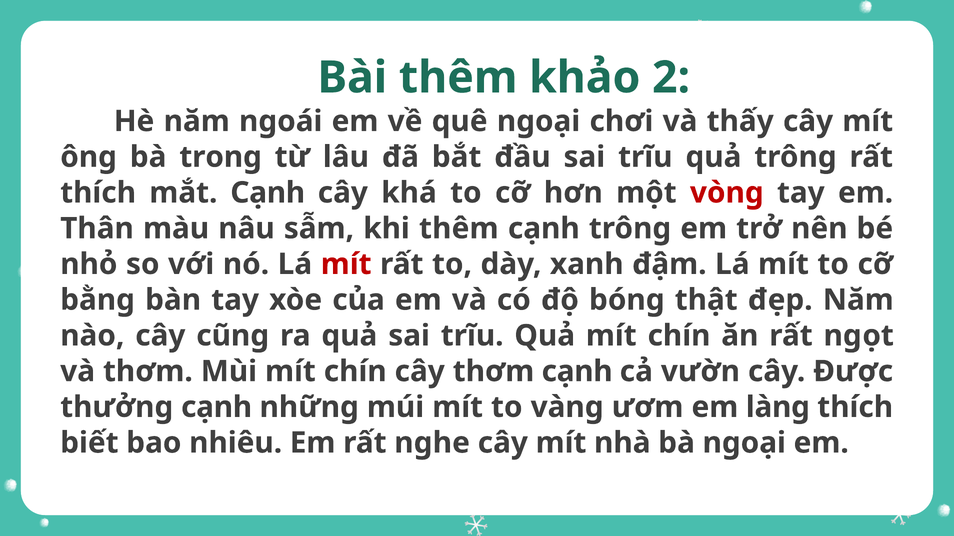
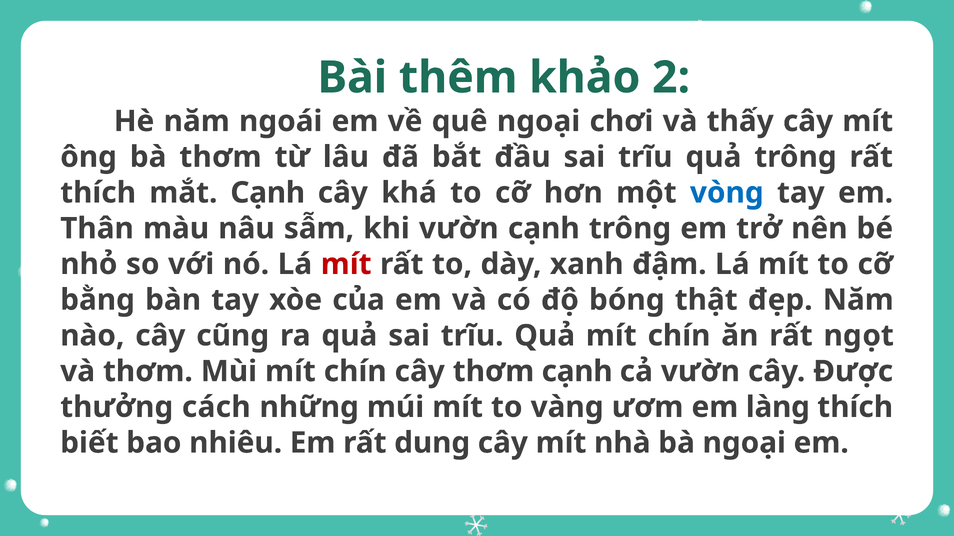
bà trong: trong -> thơm (220, 157)
vòng colour: red -> blue (727, 193)
thêm: thêm -> vườn (459, 228)
thưởng cạnh: cạnh -> cách (216, 407)
nghe: nghe -> dung (432, 443)
